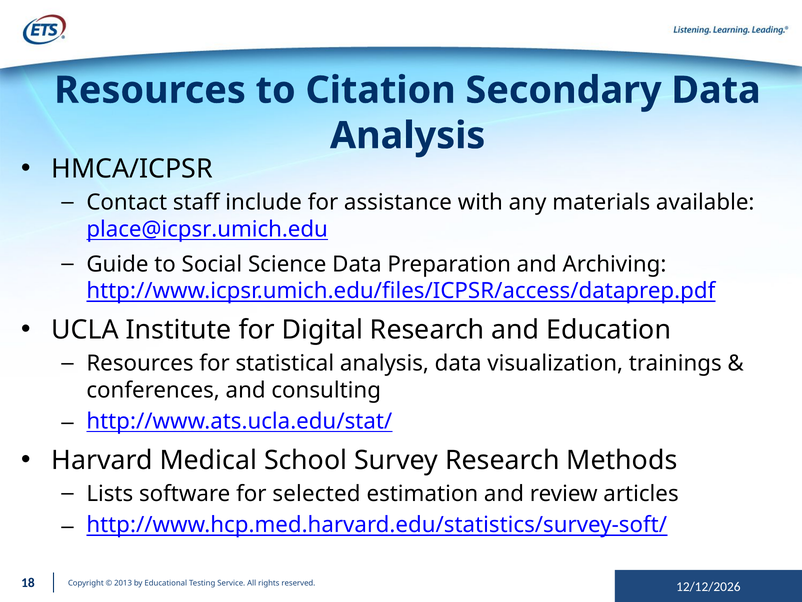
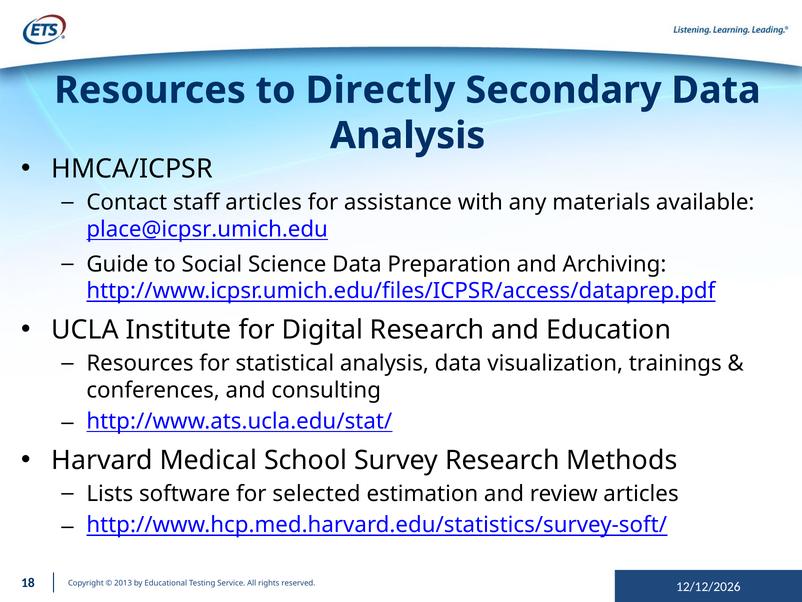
Citation: Citation -> Directly (380, 90)
staff include: include -> articles (264, 202)
